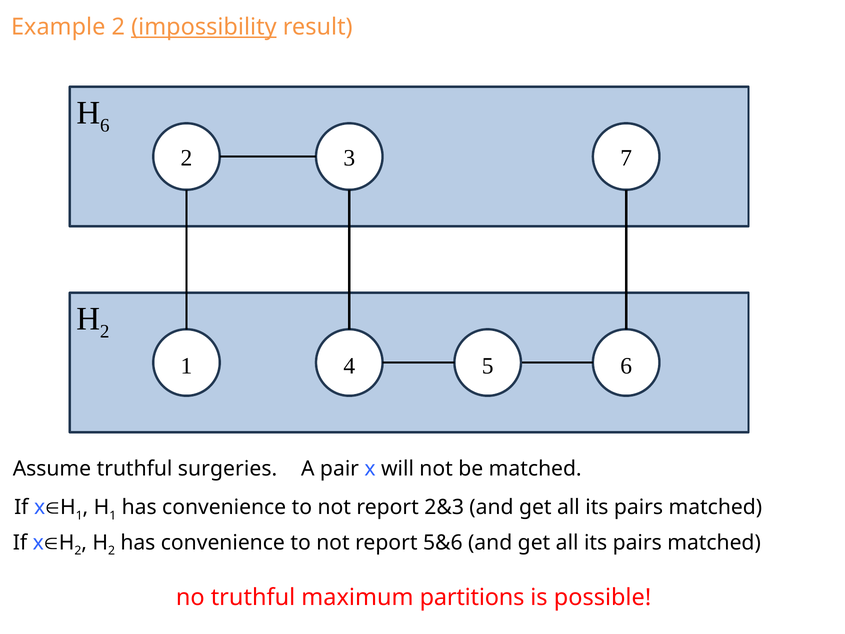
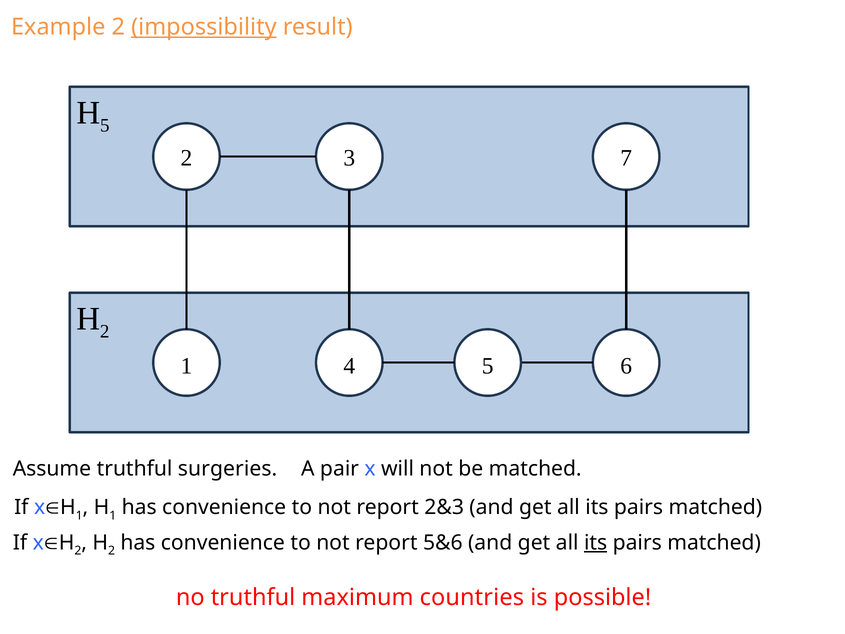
6: 6 -> 5 (105, 126)
its underline: none -> present (596, 542)
partitions: partitions -> countries (472, 597)
